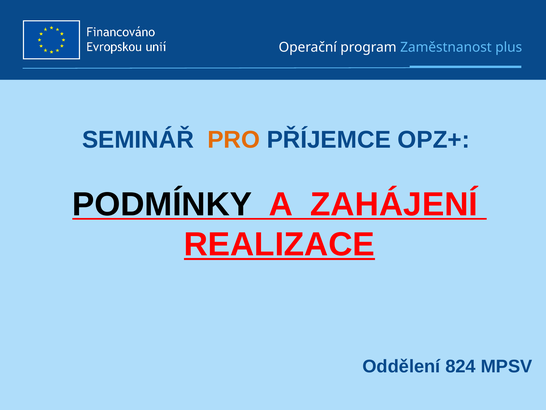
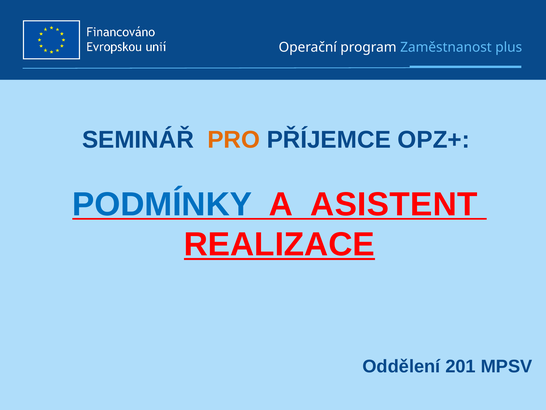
PODMÍNKY colour: black -> blue (162, 204)
ZAHÁJENÍ: ZAHÁJENÍ -> ASISTENT (394, 204)
824: 824 -> 201 (461, 366)
